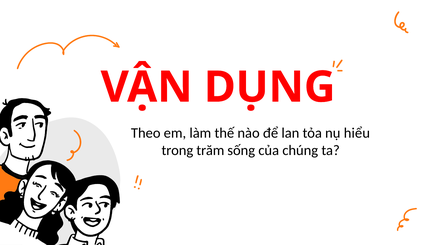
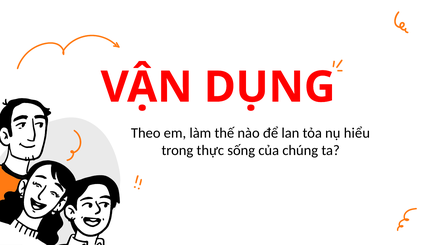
trăm: trăm -> thực (210, 150)
